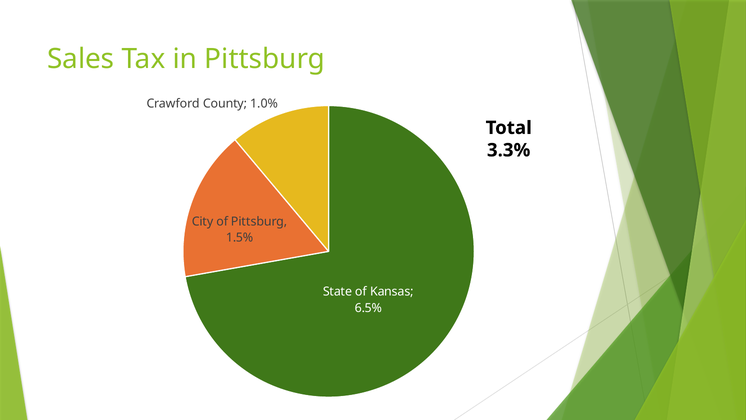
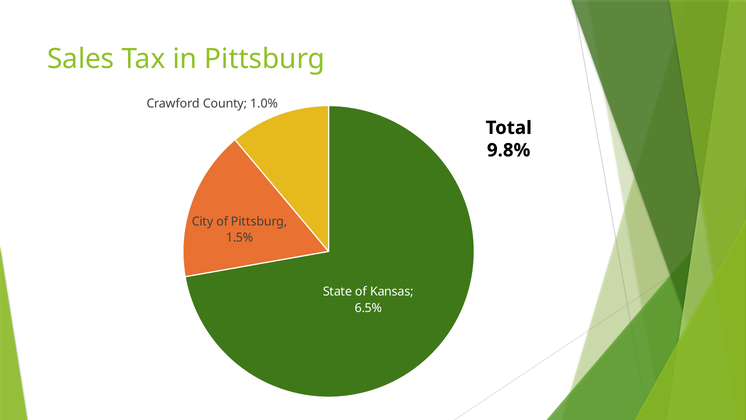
3.3%: 3.3% -> 9.8% (509, 150)
